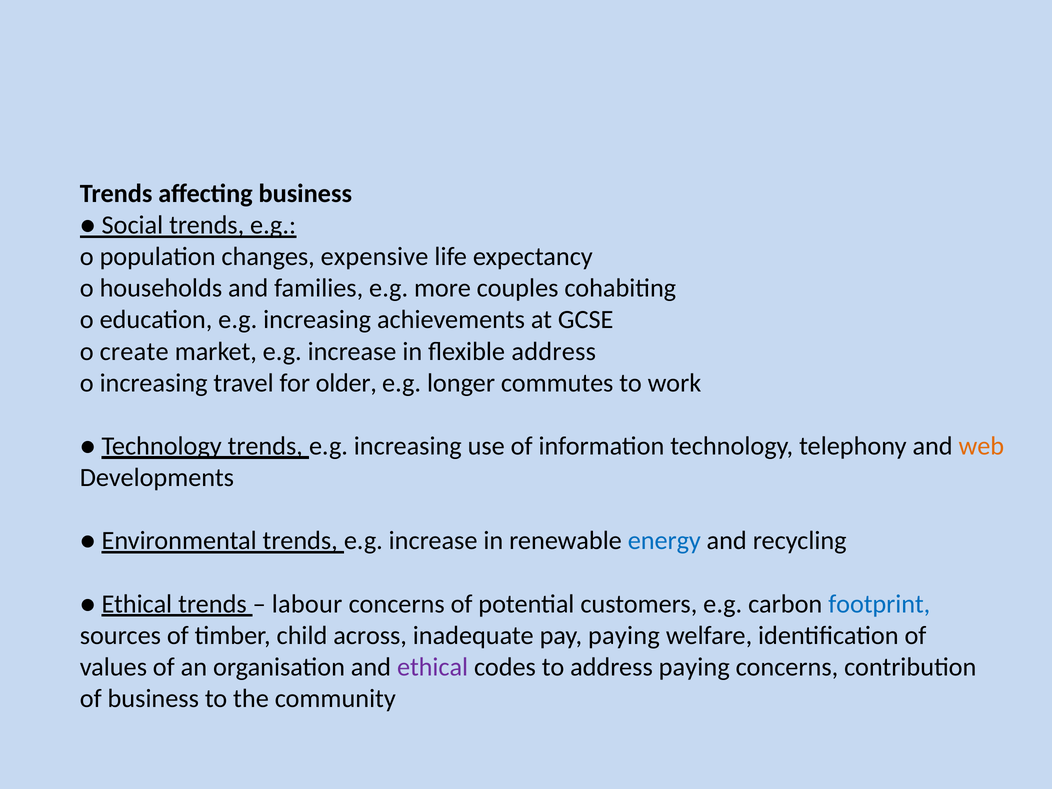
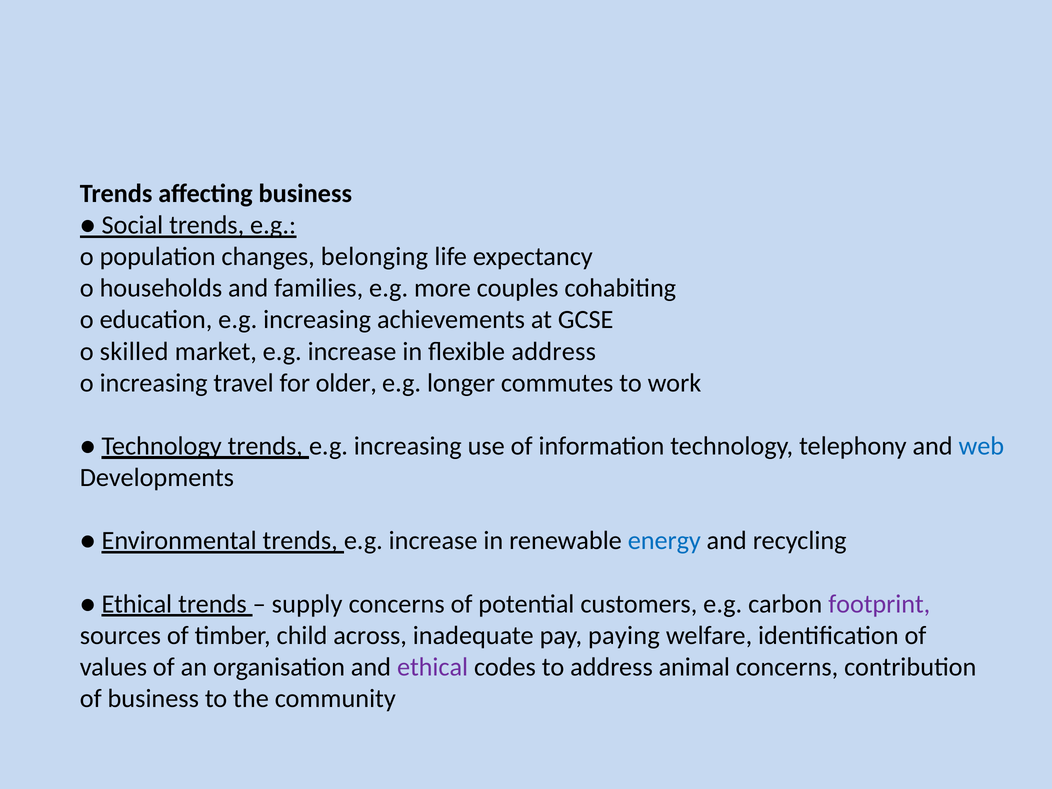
expensive: expensive -> belonging (374, 257)
create: create -> skilled (134, 351)
web colour: orange -> blue (981, 446)
labour: labour -> supply (307, 604)
footprint colour: blue -> purple (879, 604)
address paying: paying -> animal (694, 667)
